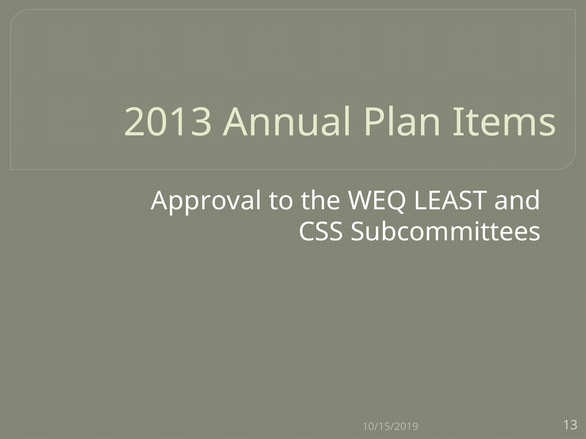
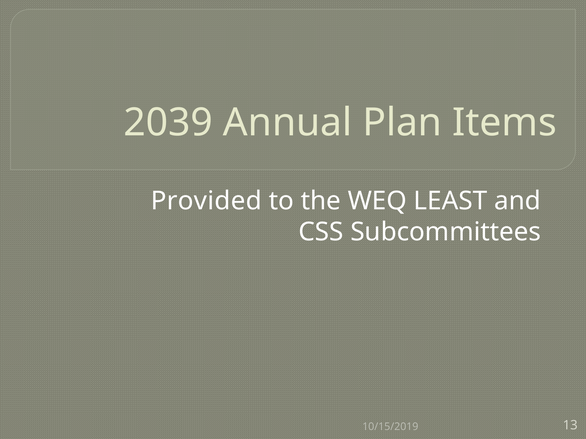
2013: 2013 -> 2039 (168, 123)
Approval: Approval -> Provided (206, 201)
